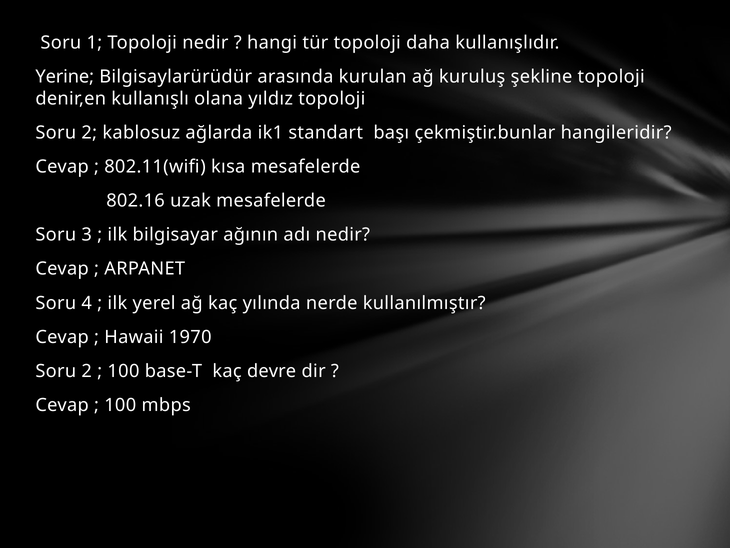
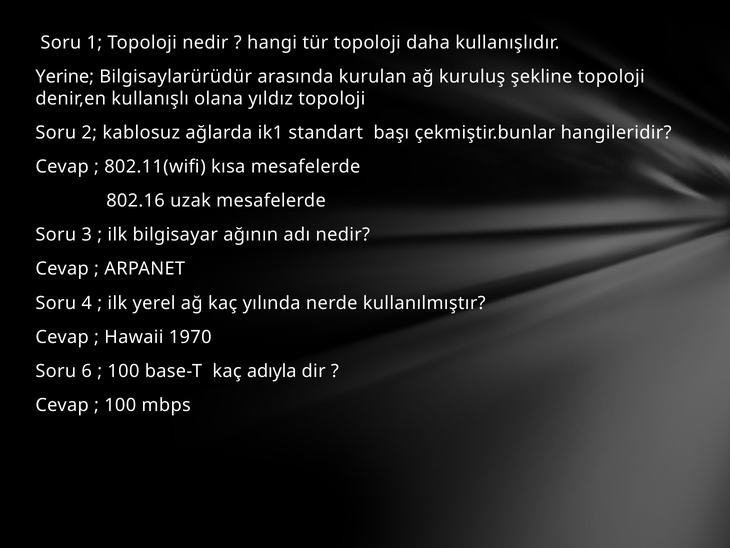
2: 2 -> 6 (87, 371)
devre: devre -> adıyla (272, 371)
